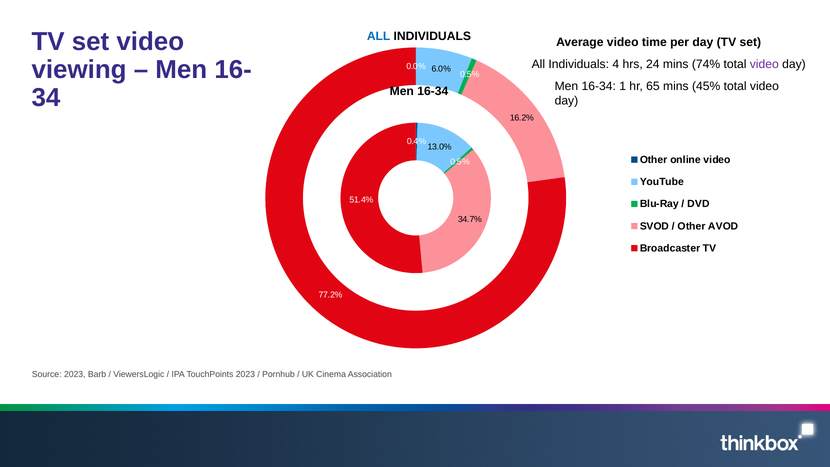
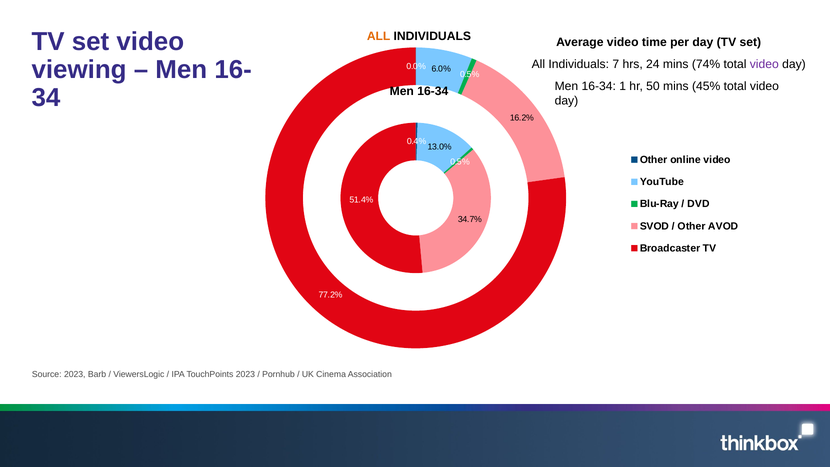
ALL colour: blue -> orange (379, 36)
4: 4 -> 7 (616, 64)
65: 65 -> 50 (653, 86)
